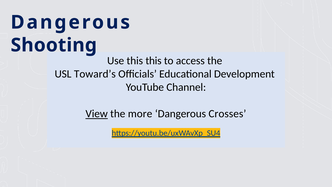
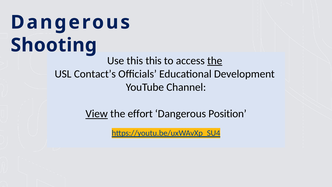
the underline: none -> present (215, 61)
Toward’s: Toward’s -> Contact’s (95, 74)
more: more -> effort (140, 114)
Crosses: Crosses -> Position (227, 114)
